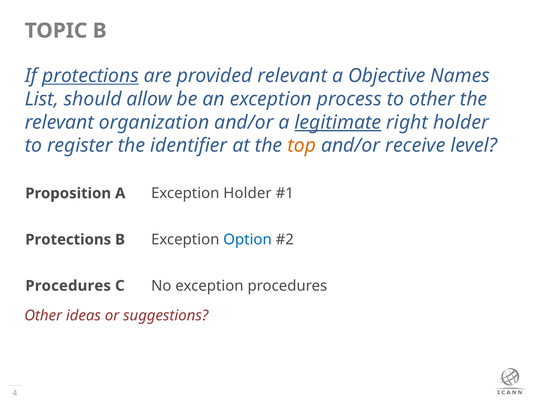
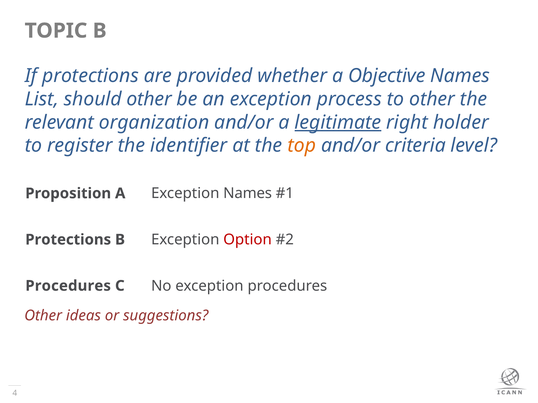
protections underline: present -> none (90, 76)
provided relevant: relevant -> whether (292, 76)
should allow: allow -> other (149, 99)
receive: receive -> criteria (415, 146)
Exception Holder: Holder -> Names (248, 194)
Option colour: blue -> red (248, 240)
